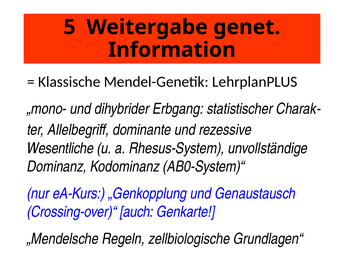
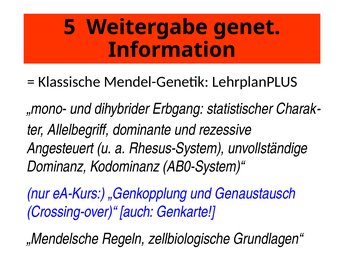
Wesentliche: Wesentliche -> Angesteuert (60, 148)
